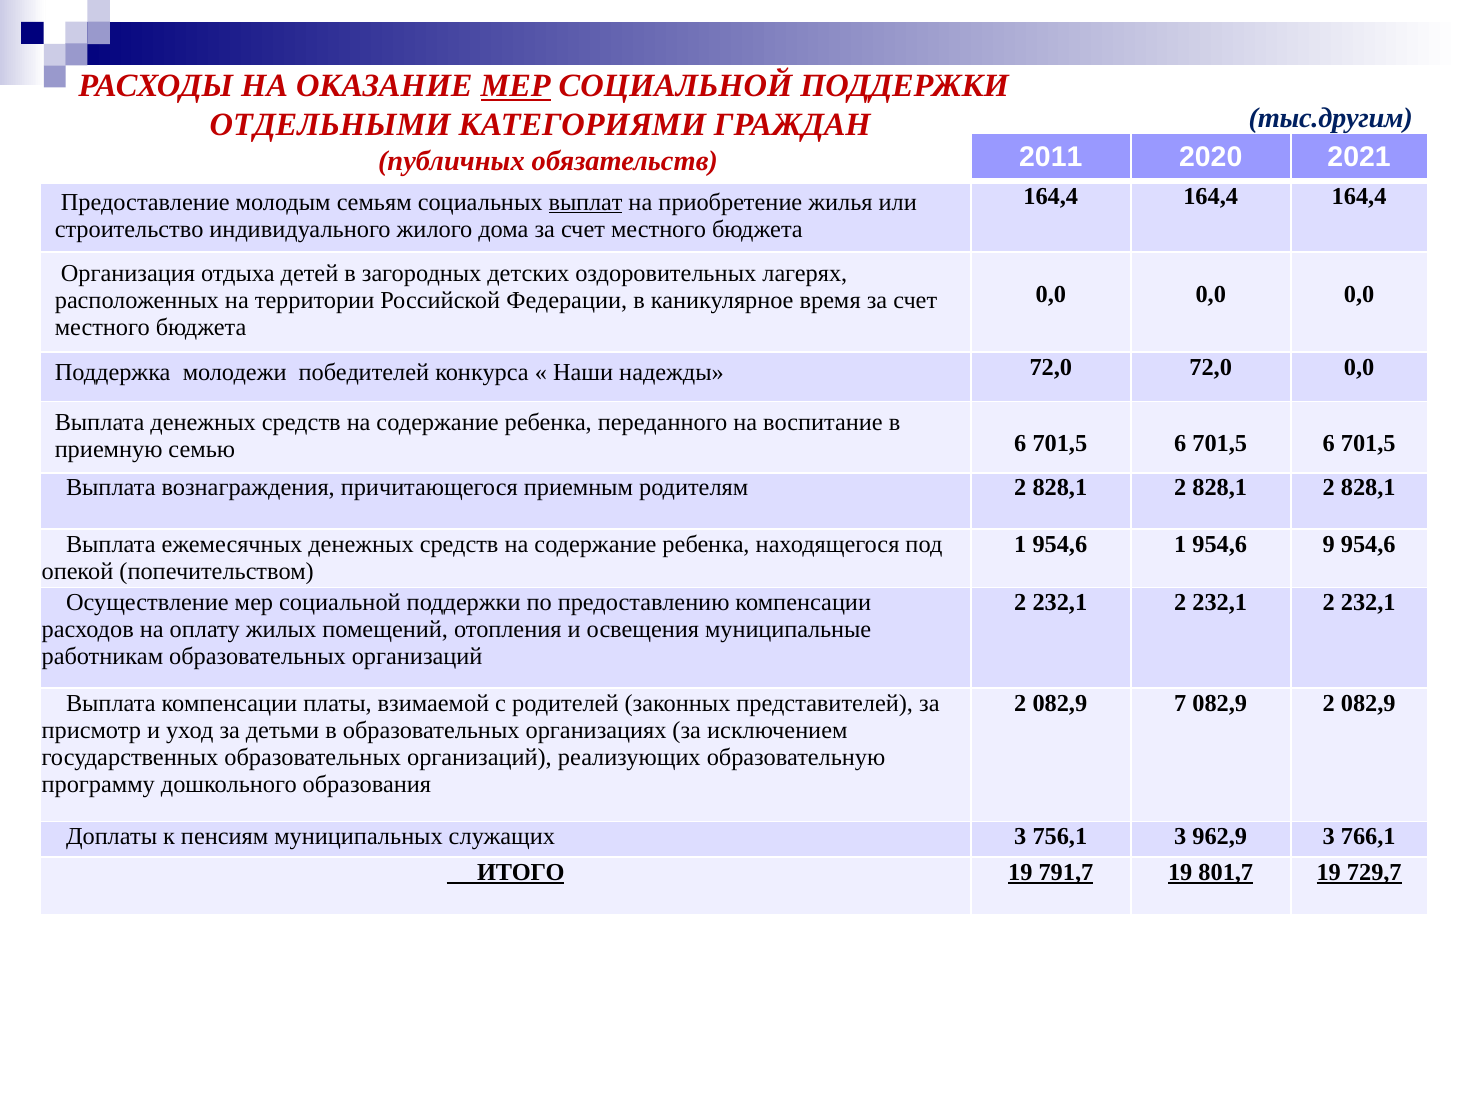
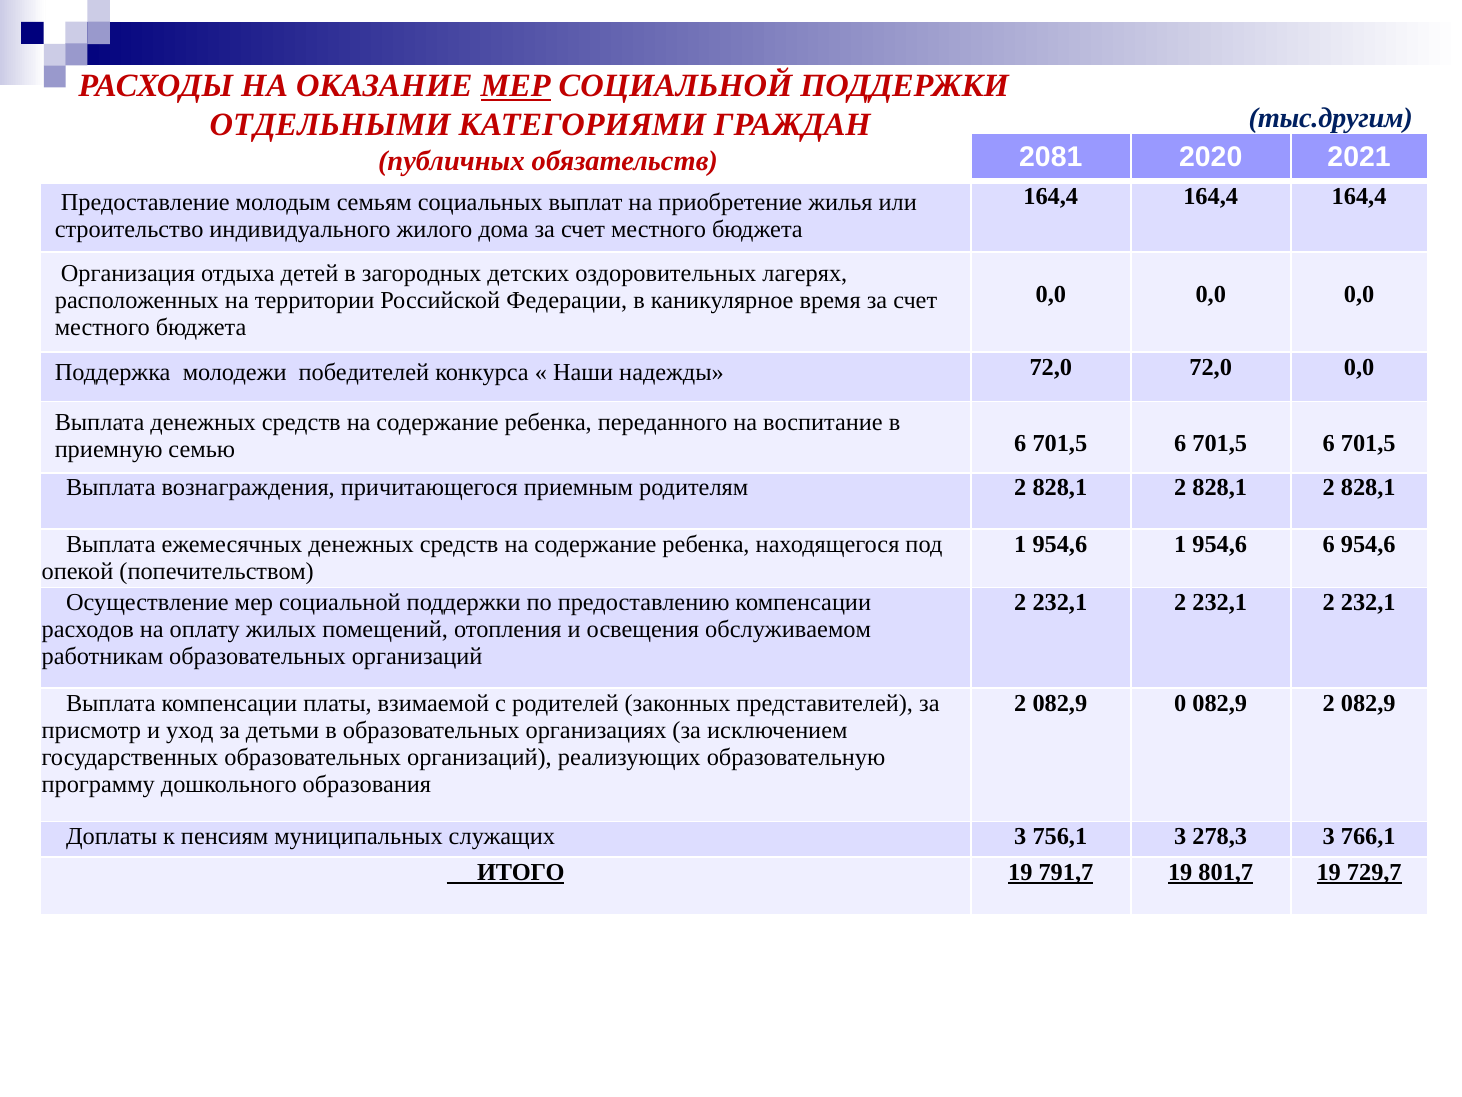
2011: 2011 -> 2081 (1051, 157)
выплат underline: present -> none (586, 202)
954,6 9: 9 -> 6 (1329, 544)
муниципальные: муниципальные -> обслуживаемом (788, 630)
7: 7 -> 0 (1180, 703)
962,9: 962,9 -> 278,3 (1220, 836)
